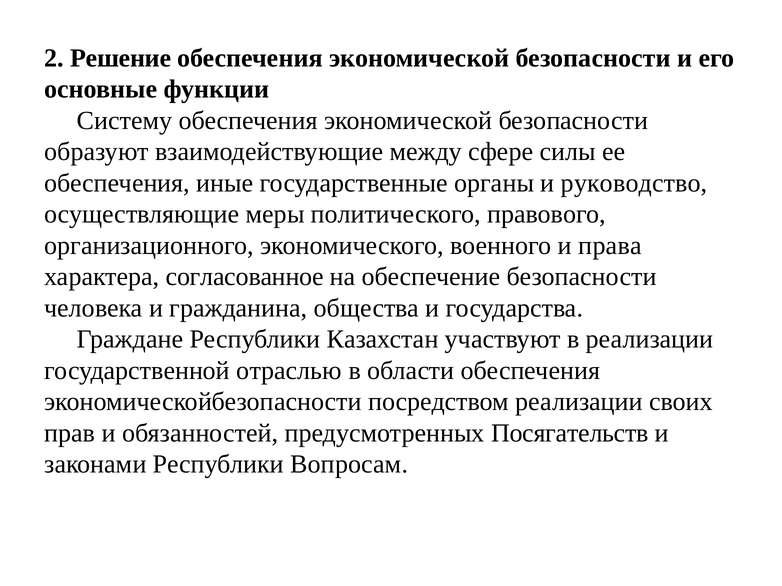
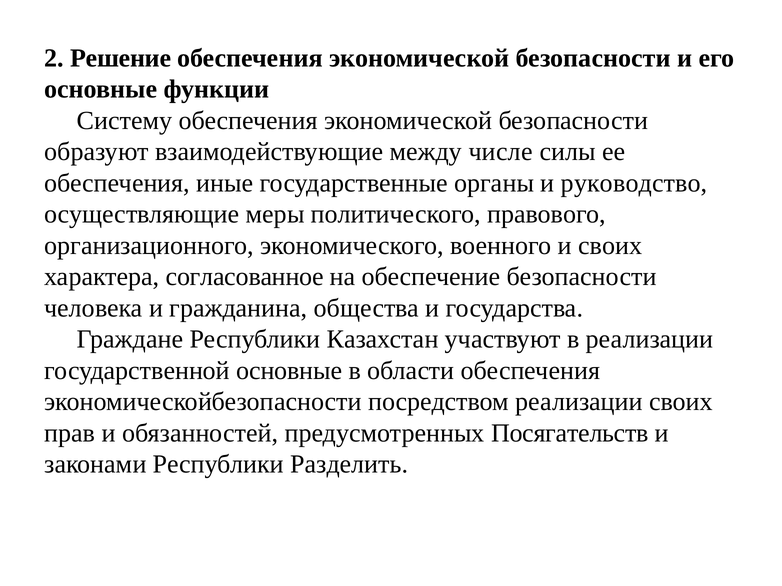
сфере: сфере -> числе (501, 152)
и права: права -> своих (610, 246)
государственной отраслью: отраслью -> основные (289, 371)
Вопросам: Вопросам -> Разделить (349, 465)
